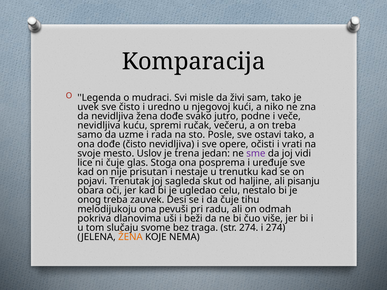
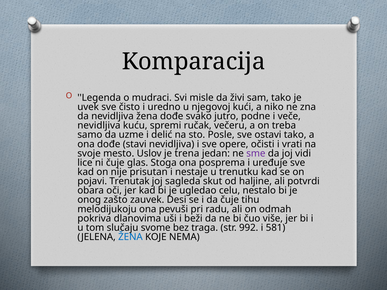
rada: rada -> delić (162, 135)
dođe čisto: čisto -> stavi (135, 144)
pisanju: pisanju -> potvrdi (303, 181)
onog treba: treba -> zašto (116, 200)
str 274: 274 -> 992 (249, 228)
i 274: 274 -> 581 (276, 228)
ŽENA colour: orange -> blue (130, 237)
